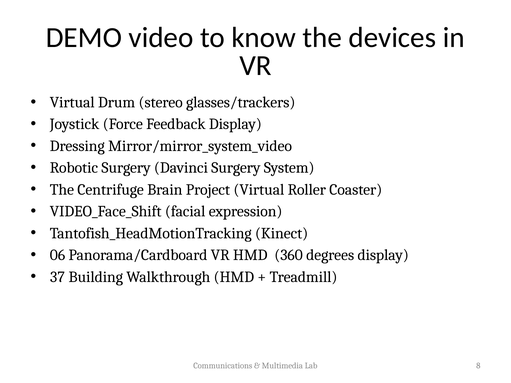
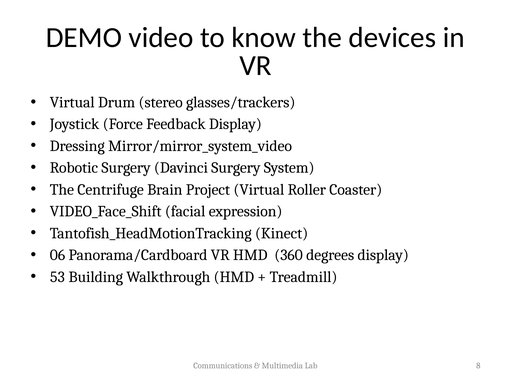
37: 37 -> 53 (57, 277)
